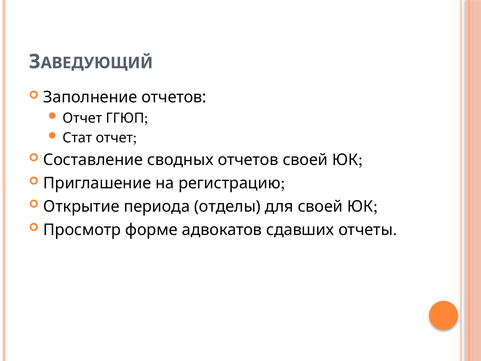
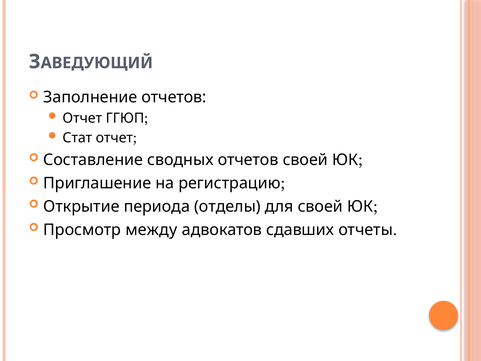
форме: форме -> между (151, 230)
